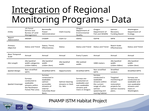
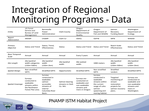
Integration underline: present -> none (36, 10)
